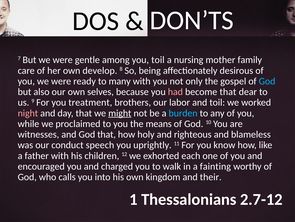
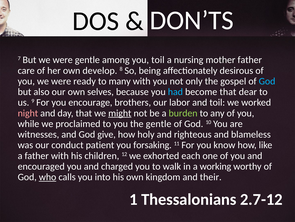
mother family: family -> father (250, 60)
had colour: pink -> light blue (175, 92)
treatment: treatment -> encourage (90, 102)
burden colour: light blue -> light green (183, 113)
the means: means -> gentle (159, 123)
God that: that -> give (107, 134)
speech: speech -> patient (100, 145)
uprightly: uprightly -> forsaking (153, 145)
fainting: fainting -> working (215, 166)
who underline: none -> present (48, 176)
